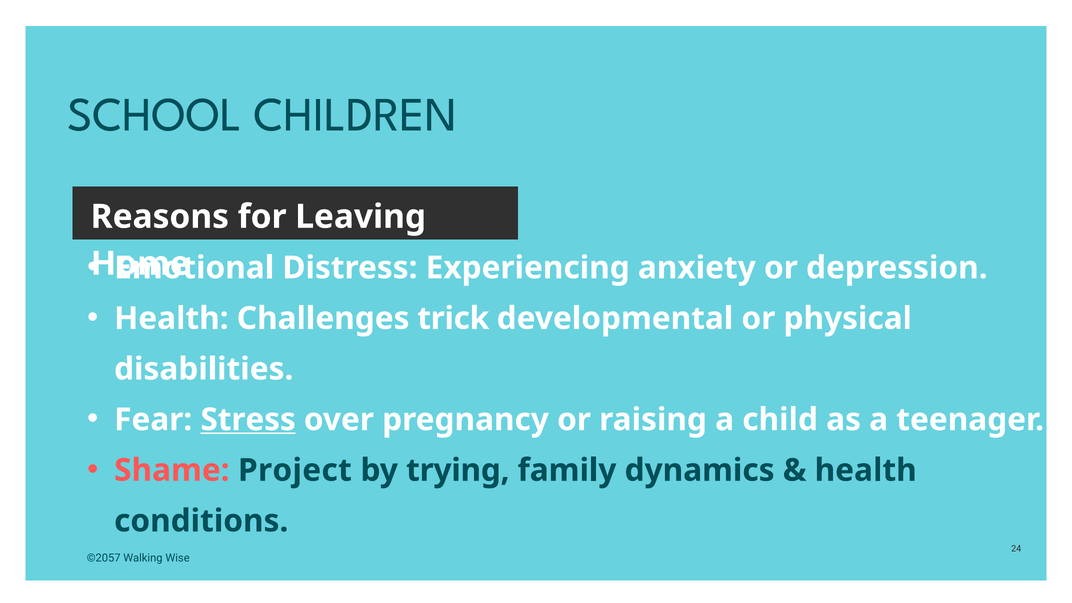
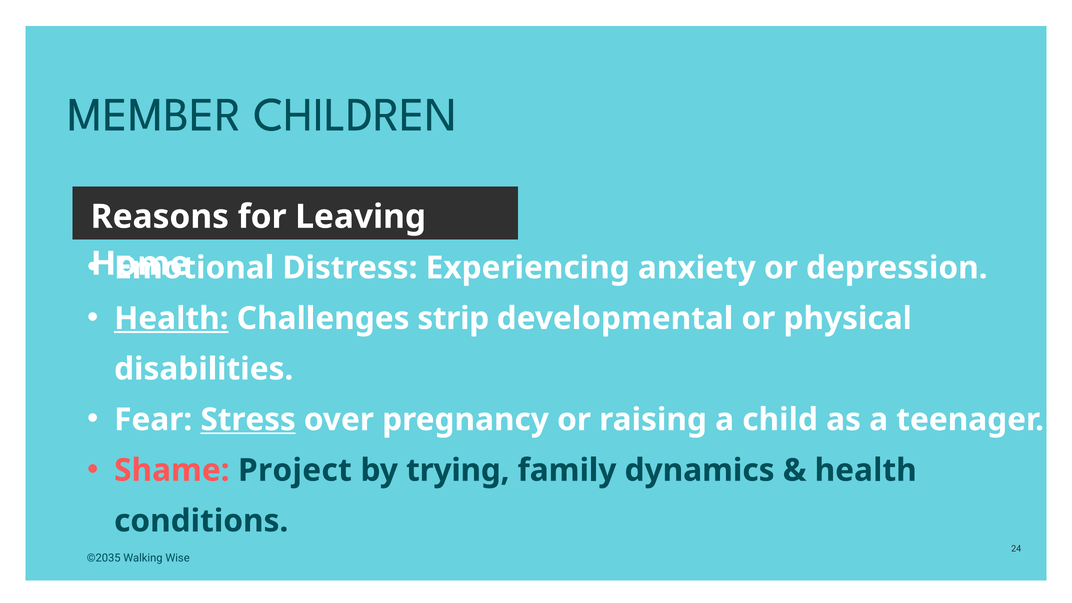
SCHOOL: SCHOOL -> MEMBER (154, 115)
Health underline: none -> present (171, 318)
trick: trick -> strip (453, 318)
©2057: ©2057 -> ©2035 (104, 558)
